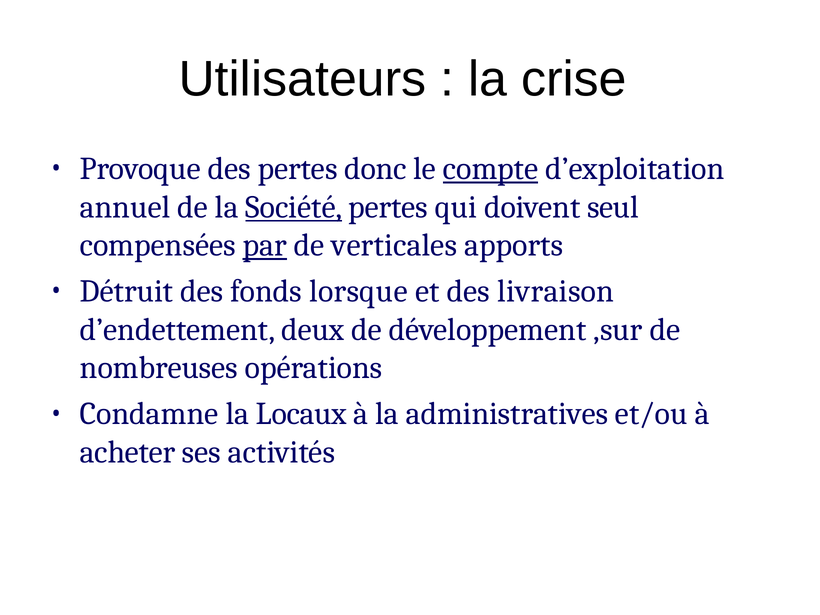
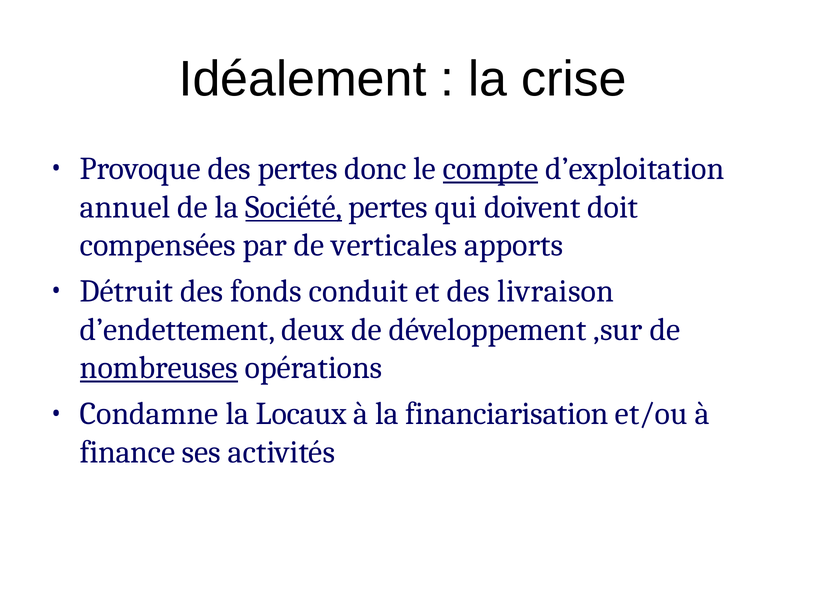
Utilisateurs: Utilisateurs -> Idéalement (303, 79)
seul: seul -> doit (613, 207)
par underline: present -> none (265, 245)
lorsque: lorsque -> conduit (359, 291)
nombreuses underline: none -> present (159, 368)
administratives: administratives -> financiarisation (507, 414)
acheter: acheter -> finance (127, 452)
